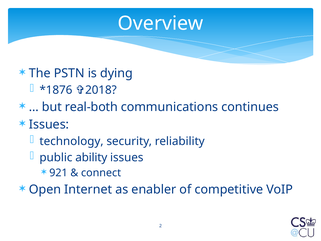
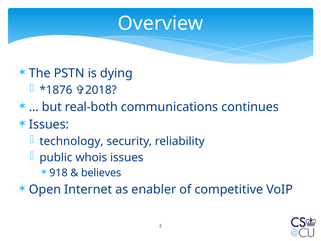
ability: ability -> whois (91, 157)
921: 921 -> 918 (58, 173)
connect: connect -> believes (101, 173)
